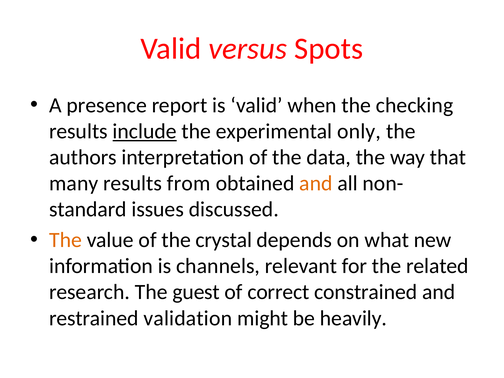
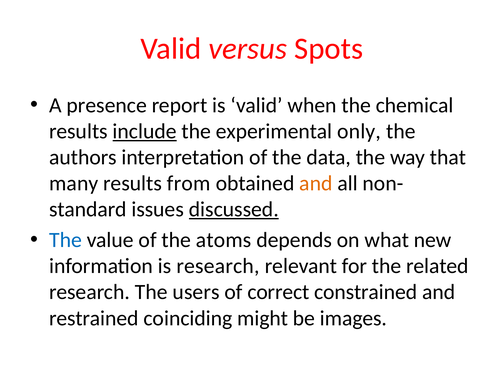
checking: checking -> chemical (415, 105)
discussed underline: none -> present (234, 209)
The colour: orange -> blue (66, 240)
crystal: crystal -> atoms (224, 240)
is channels: channels -> research (218, 266)
guest: guest -> users (196, 292)
validation: validation -> coinciding (188, 318)
heavily: heavily -> images (353, 318)
